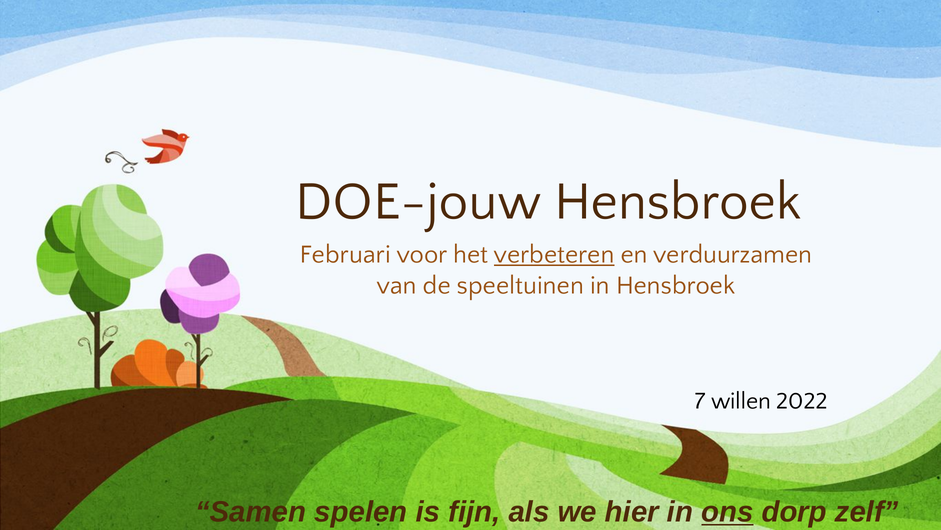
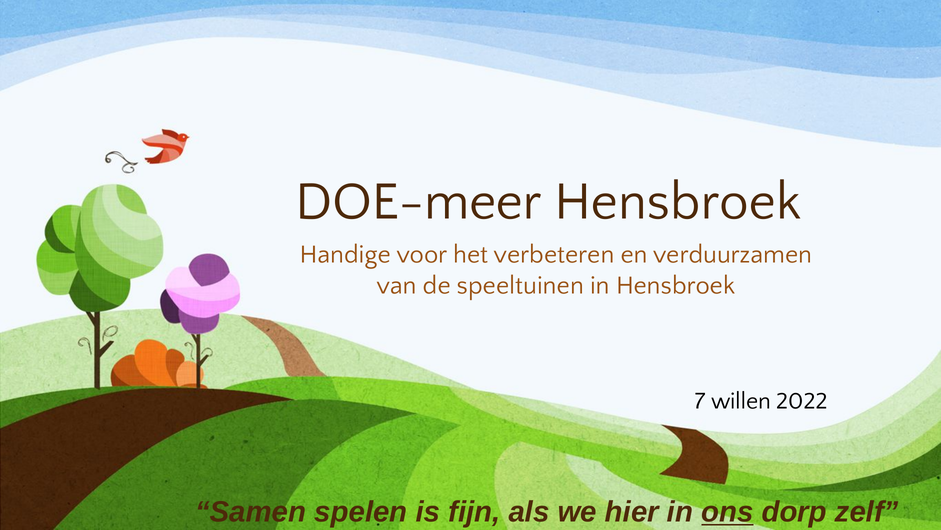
DOE-jouw: DOE-jouw -> DOE-meer (419, 201)
Februari: Februari -> Handige (345, 254)
verbeteren underline: present -> none (554, 254)
